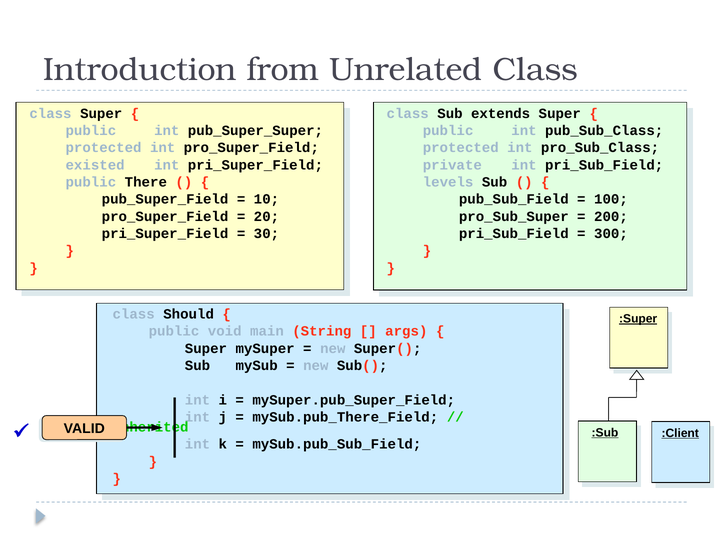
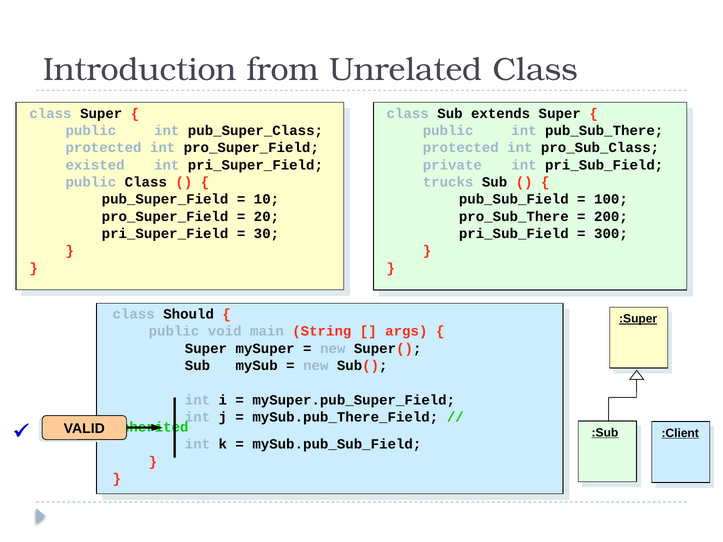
pub_Super_Super: pub_Super_Super -> pub_Super_Class (255, 131)
pub_Sub_Class: pub_Sub_Class -> pub_Sub_There (604, 131)
public There: There -> Class (146, 182)
levels: levels -> trucks (448, 182)
pro_Sub_Super: pro_Sub_Super -> pro_Sub_There (514, 217)
